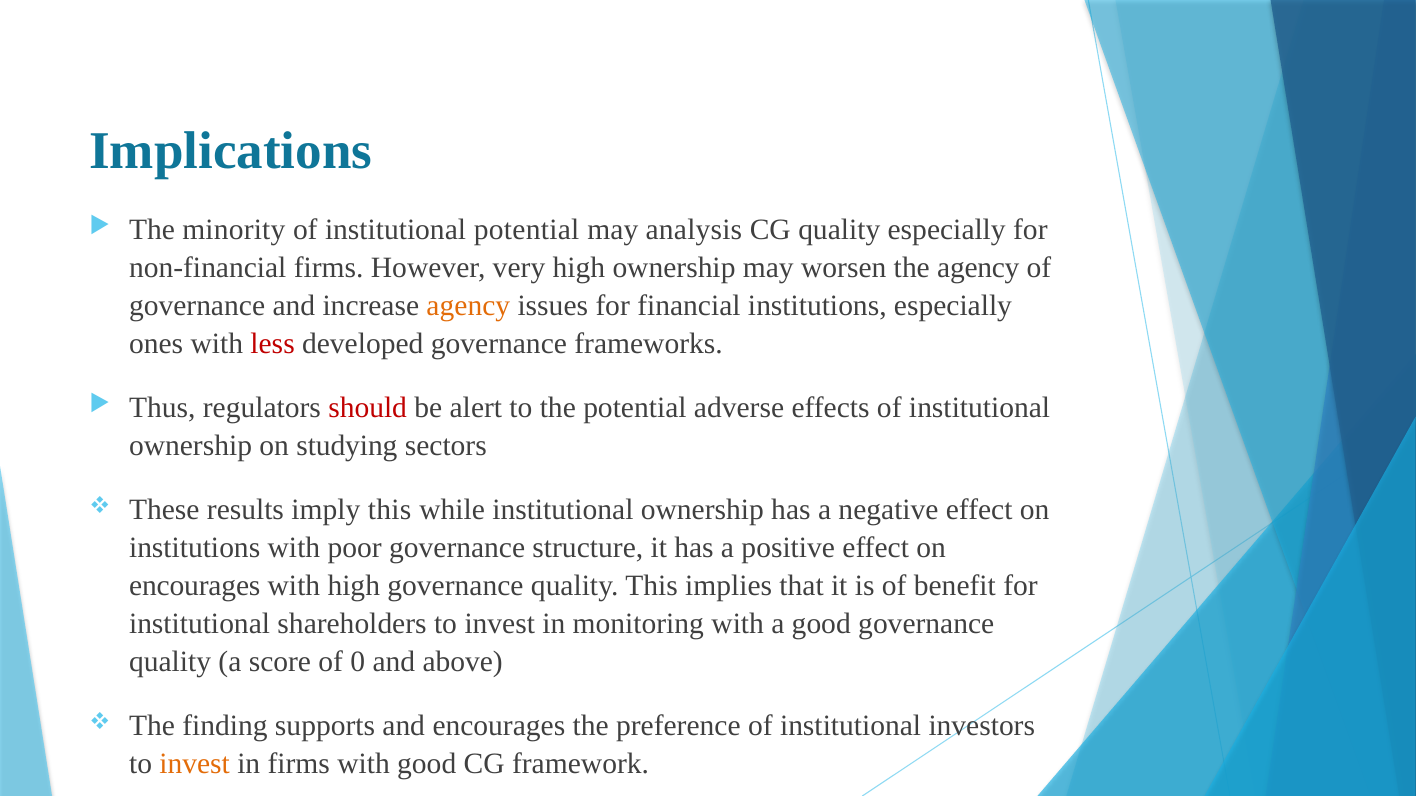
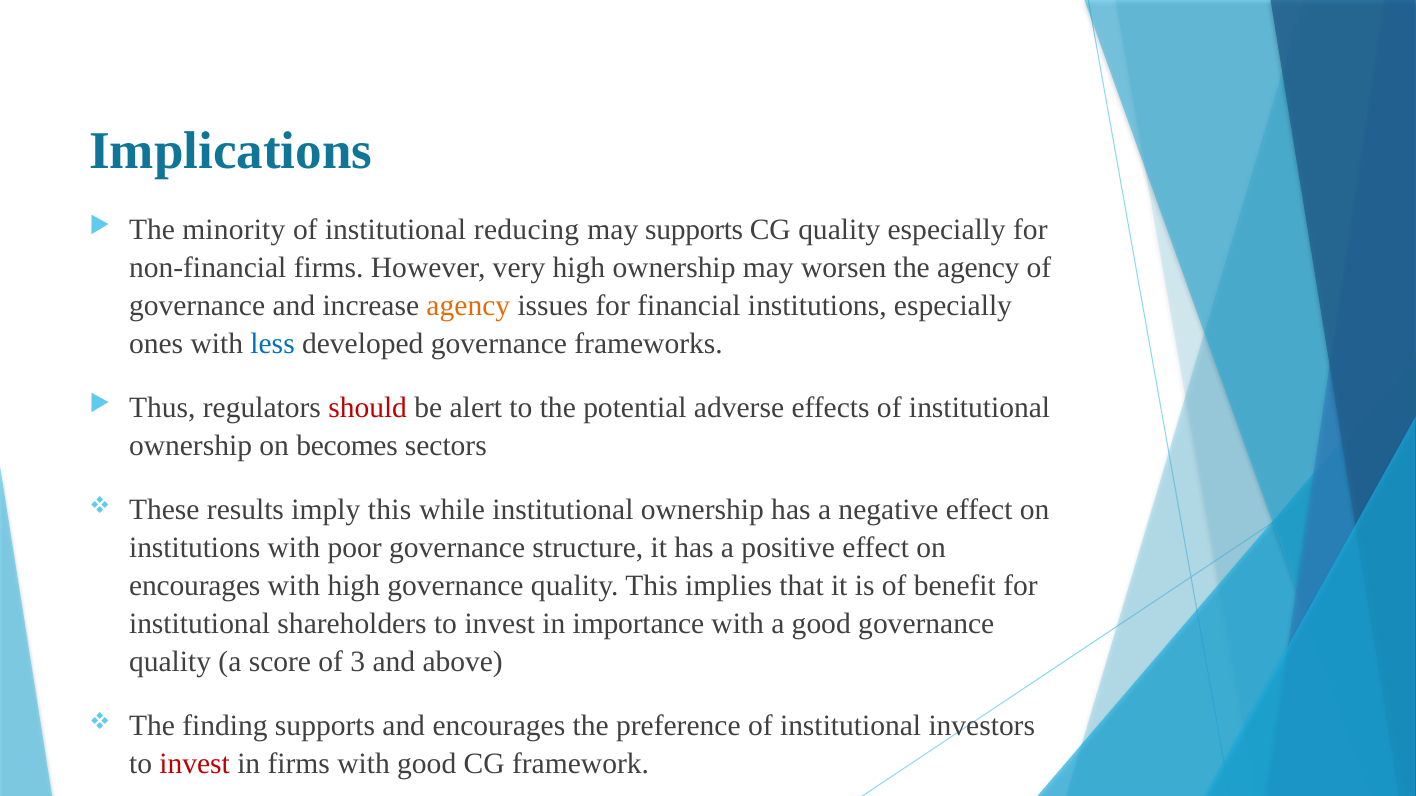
institutional potential: potential -> reducing (527, 230)
may analysis: analysis -> supports (694, 230)
less colour: red -> blue (273, 344)
studying: studying -> becomes (347, 446)
monitoring: monitoring -> importance (638, 624)
0: 0 -> 3 (358, 662)
invest colour: orange -> red (195, 764)
